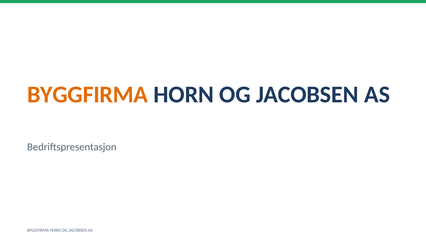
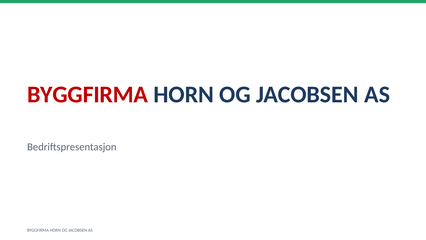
BYGGFIRMA colour: orange -> red (88, 94)
